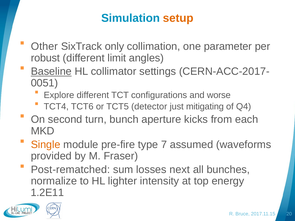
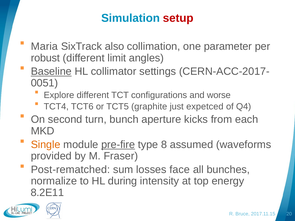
setup colour: orange -> red (178, 18)
Other: Other -> Maria (44, 46)
only: only -> also (115, 46)
detector: detector -> graphite (149, 107)
mitigating: mitigating -> expetced (205, 107)
pre-fire underline: none -> present (118, 145)
7: 7 -> 8 (164, 145)
next: next -> face (180, 170)
lighter: lighter -> during (123, 181)
1.2E11: 1.2E11 -> 8.2E11 (47, 193)
